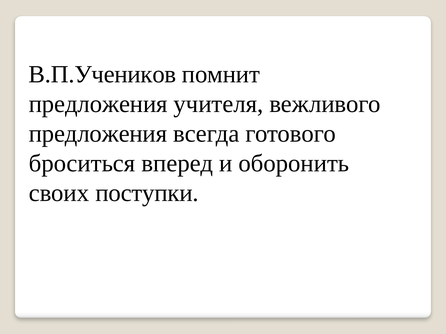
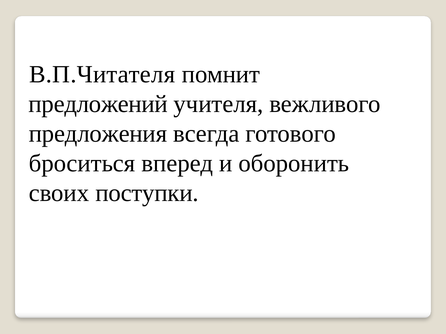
В.П.Учеников: В.П.Учеников -> В.П.Читателя (102, 75)
предложения: предложения -> предложений (98, 104)
